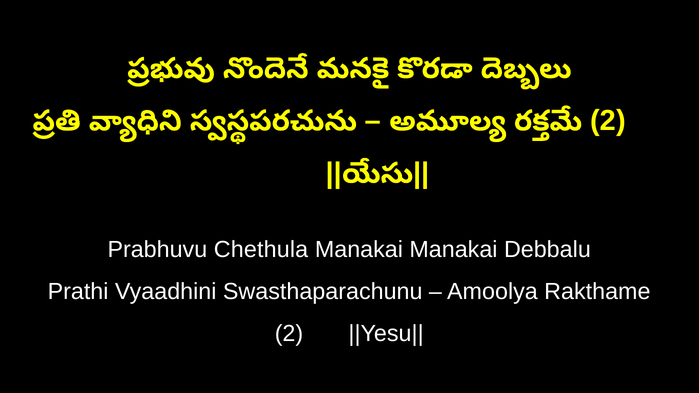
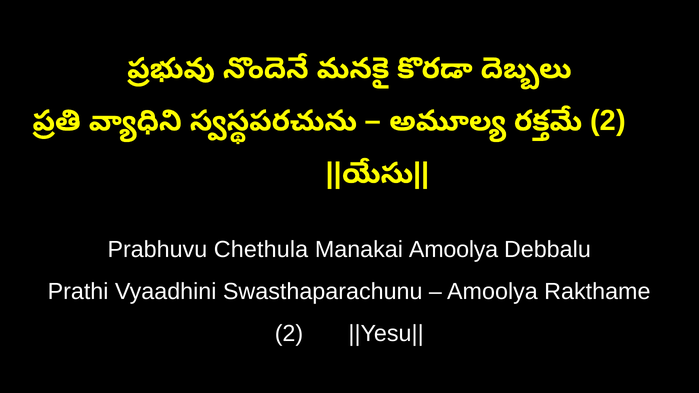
Manakai Manakai: Manakai -> Amoolya (454, 250)
